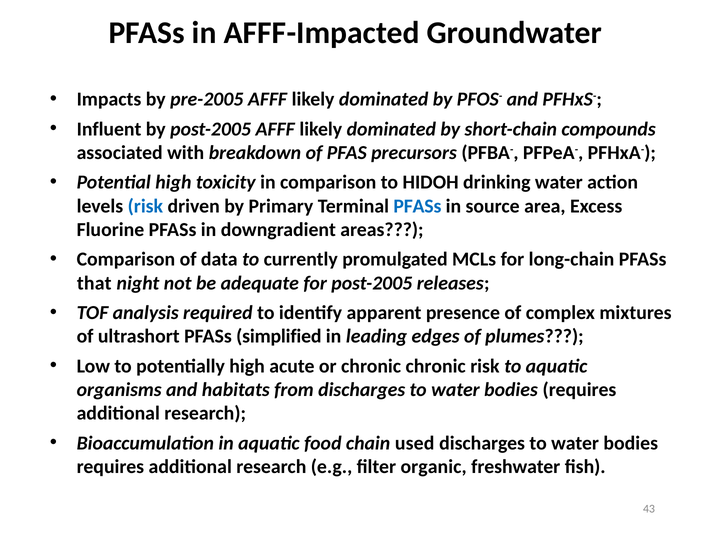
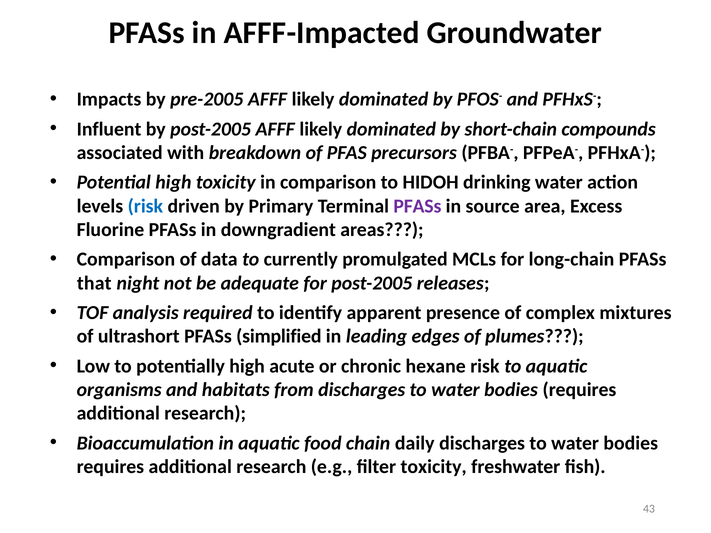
PFASs colour: blue -> purple (417, 206)
chronic chronic: chronic -> hexane (436, 366)
used: used -> daily (415, 443)
filter organic: organic -> toxicity (434, 467)
